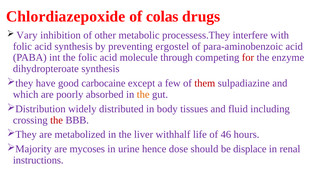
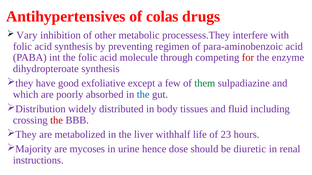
Chlordiazepoxide: Chlordiazepoxide -> Antihypertensives (66, 17)
ergostel: ergostel -> regimen (172, 46)
carbocaine: carbocaine -> exfoliative (103, 83)
them colour: red -> green (205, 83)
the colour: orange -> blue (143, 95)
46: 46 -> 23 (226, 135)
displace: displace -> diuretic (250, 149)
